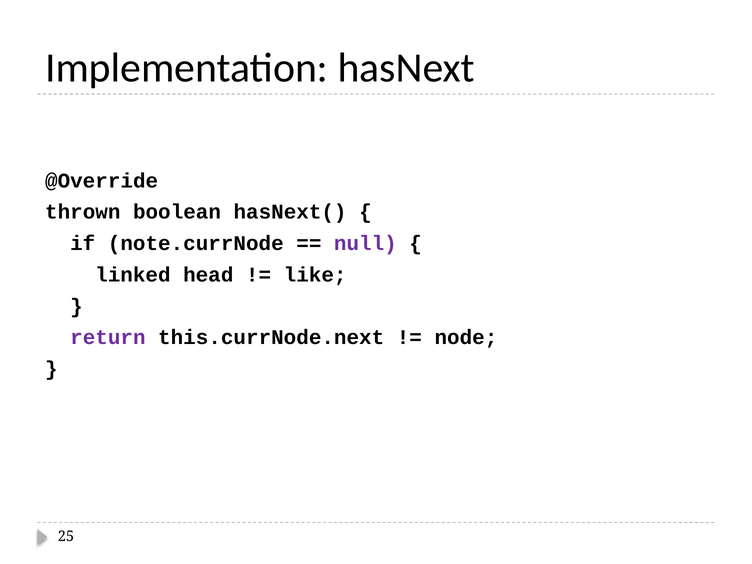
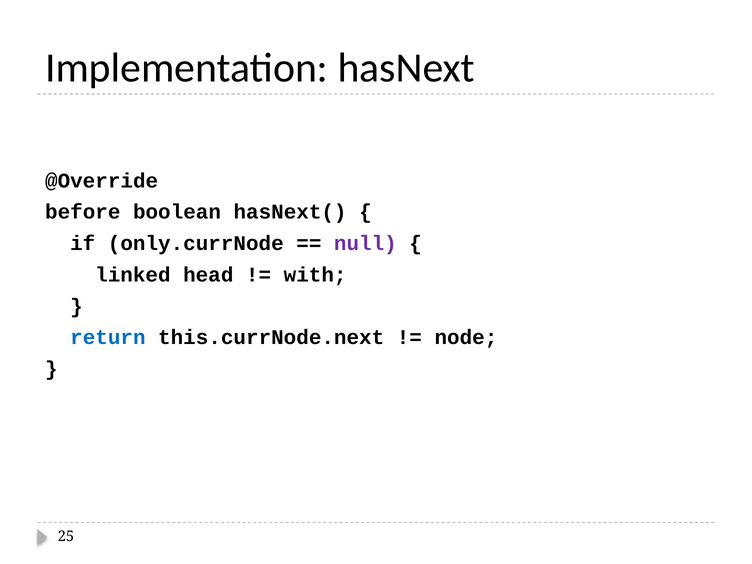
thrown: thrown -> before (83, 212)
note.currNode: note.currNode -> only.currNode (196, 243)
like: like -> with (315, 275)
return colour: purple -> blue (108, 338)
